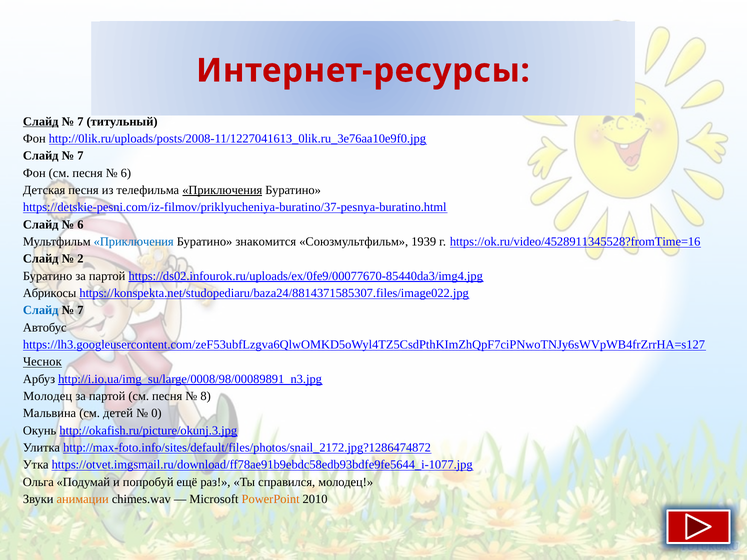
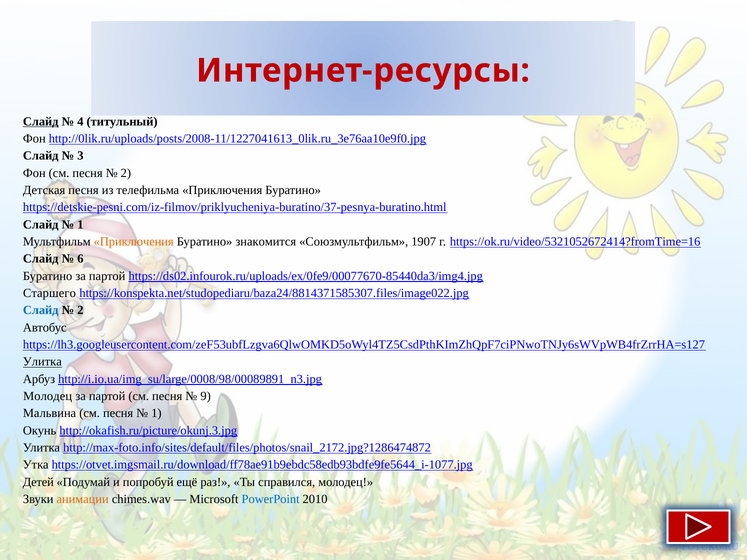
7: 7 -> 4 (80, 122)
7: 7 -> 3 (80, 156)
6: 6 -> 2 (126, 173)
Приключения underline: present -> none (222, 190)
6: 6 -> 1 (80, 225)
Приключения colour: blue -> orange (134, 242)
1939: 1939 -> 1907 (424, 242)
https://ok.ru/video/4528911345528?fromTime=16: https://ok.ru/video/4528911345528?fromTime=16 -> https://ok.ru/video/5321052672414?fromTime=16 (575, 242)
2: 2 -> 6 (80, 259)
Абрикосы: Абрикосы -> Старшего (49, 293)
7: 7 -> 2 (80, 310)
Чеснок: Чеснок -> Улитка (42, 362)
8: 8 -> 9 (206, 396)
Мальвина см детей: детей -> песня (118, 413)
0: 0 -> 1 (156, 413)
Ольга: Ольга -> Детей (38, 482)
PowerPoint colour: orange -> blue (271, 499)
